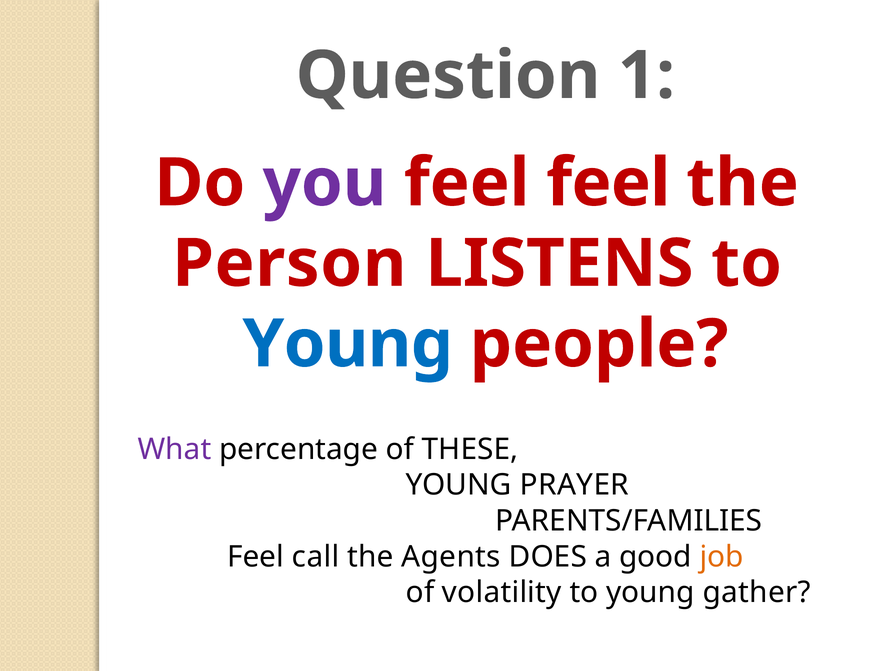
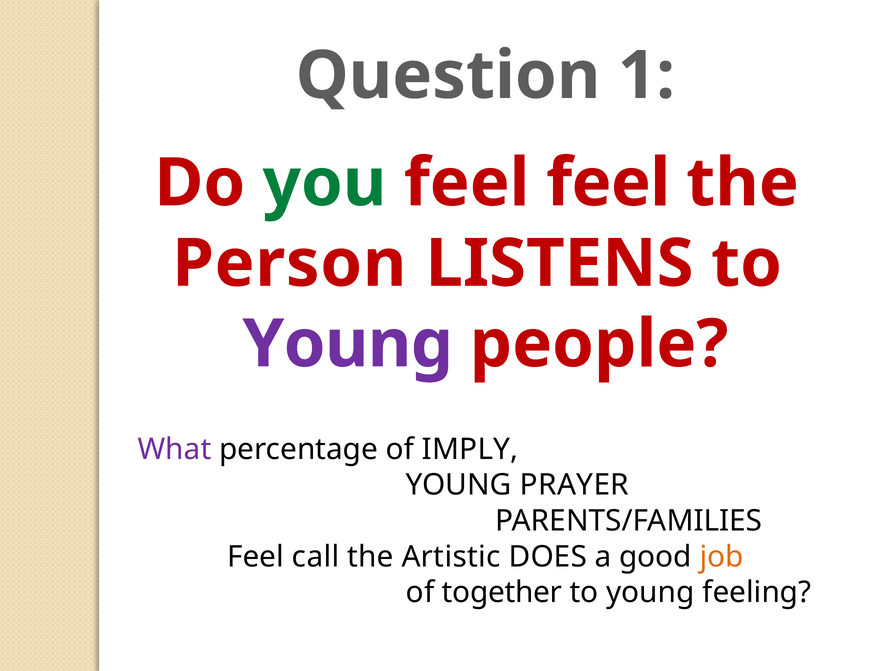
you colour: purple -> green (325, 183)
Young colour: blue -> purple (348, 344)
THESE: THESE -> IMPLY (470, 449)
Agents: Agents -> Artistic (451, 556)
volatility: volatility -> together (502, 592)
gather: gather -> feeling (757, 592)
